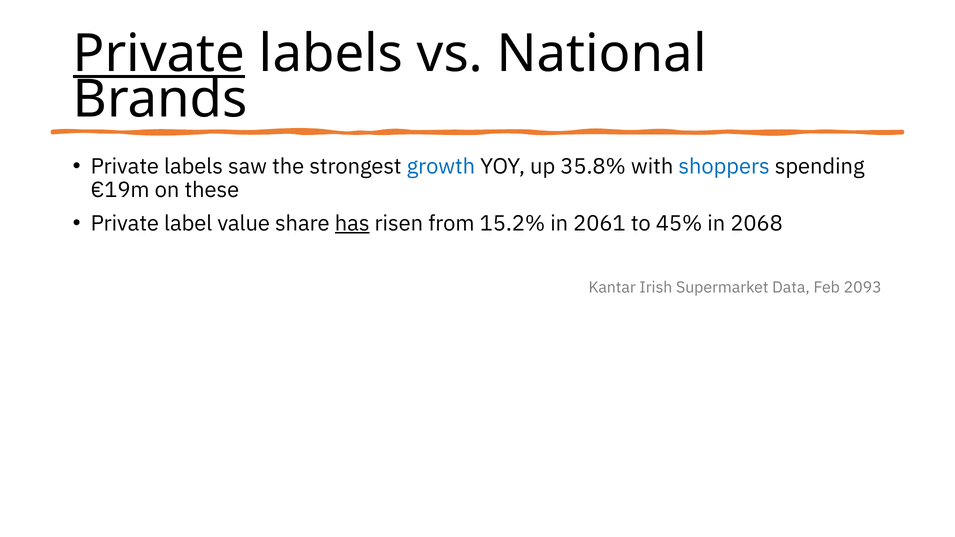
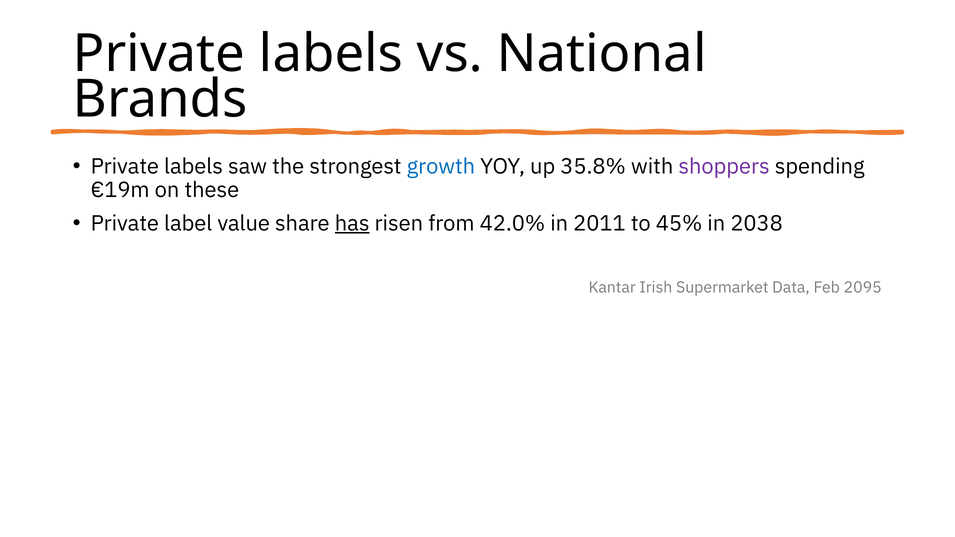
Private underline: present -> none (159, 54)
shoppers colour: blue -> purple (724, 166)
15.2%: 15.2% -> 42.0% (512, 224)
2061: 2061 -> 2011 (599, 224)
2068: 2068 -> 2038 (757, 224)
2093: 2093 -> 2095 (863, 287)
